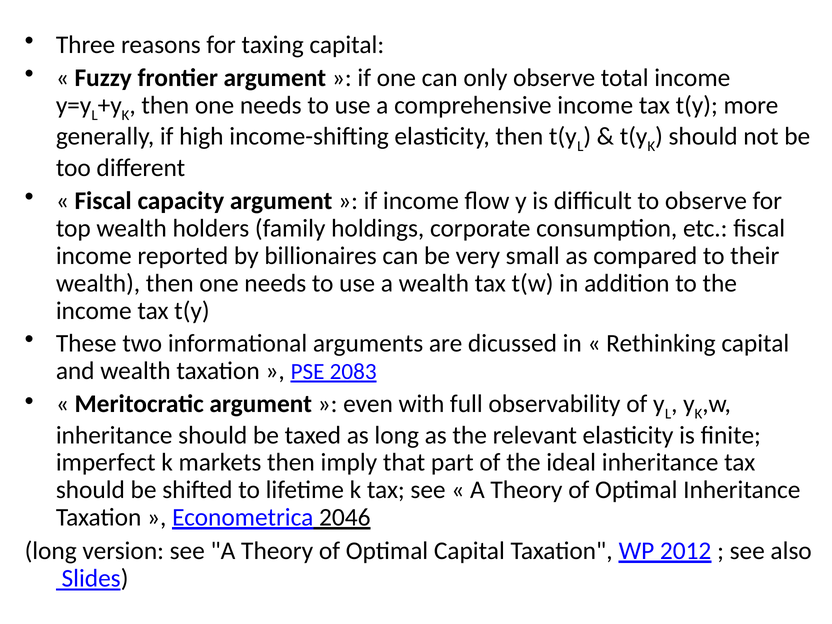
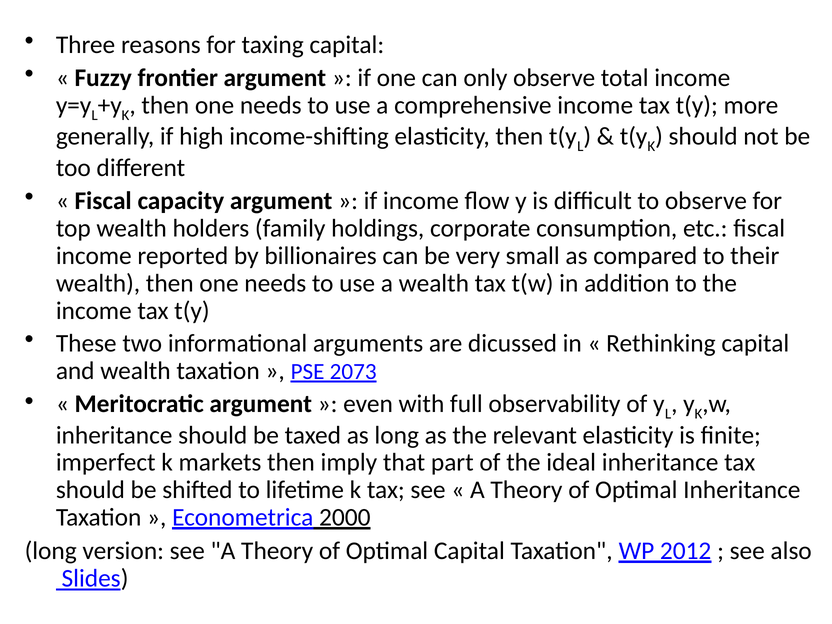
2083: 2083 -> 2073 (353, 372)
2046: 2046 -> 2000 (345, 517)
